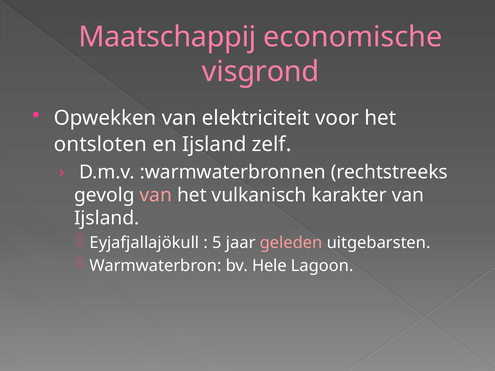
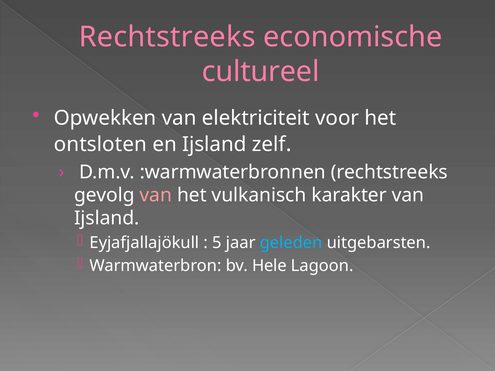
Maatschappij: Maatschappij -> Rechtstreeks (167, 37)
visgrond: visgrond -> cultureel (261, 72)
geleden colour: pink -> light blue (291, 243)
